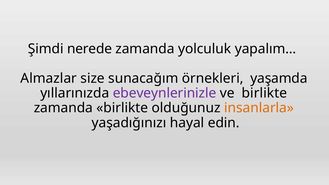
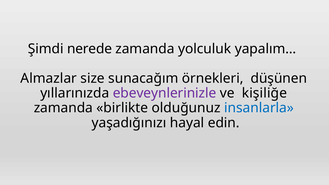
yaşamda: yaşamda -> düşünen (279, 78)
ve birlikte: birlikte -> kişiliğe (264, 93)
insanlarla colour: orange -> blue (259, 108)
